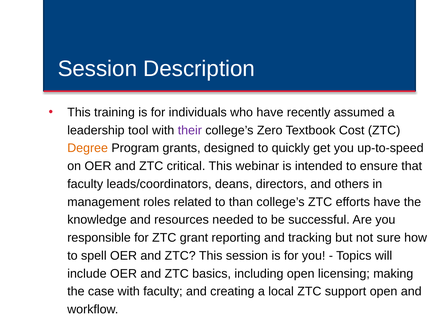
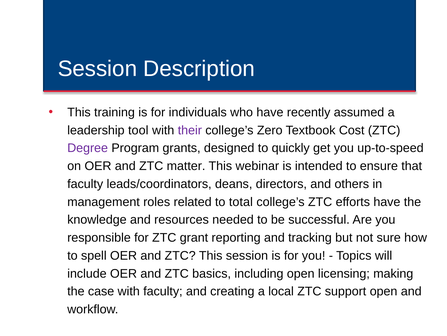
Degree colour: orange -> purple (88, 148)
critical: critical -> matter (186, 166)
than: than -> total (241, 201)
